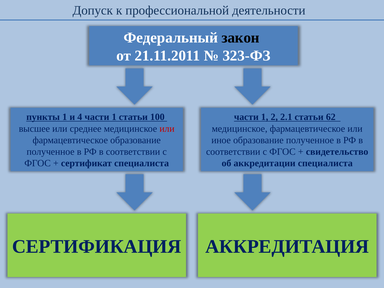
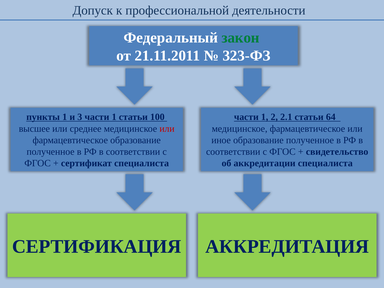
закон colour: black -> green (241, 38)
4: 4 -> 3 (80, 117)
62: 62 -> 64 (331, 117)
